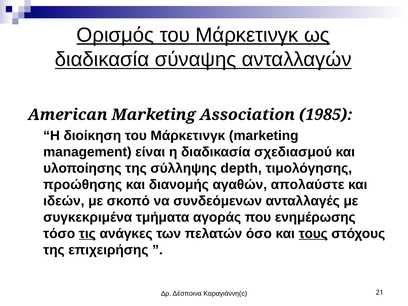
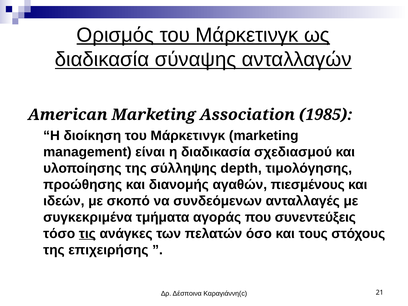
απολαύστε: απολαύστε -> πιεσμένους (308, 185)
ενημέρωσης: ενημέρωσης -> συνεντεύξεις (315, 217)
τους underline: present -> none (313, 234)
